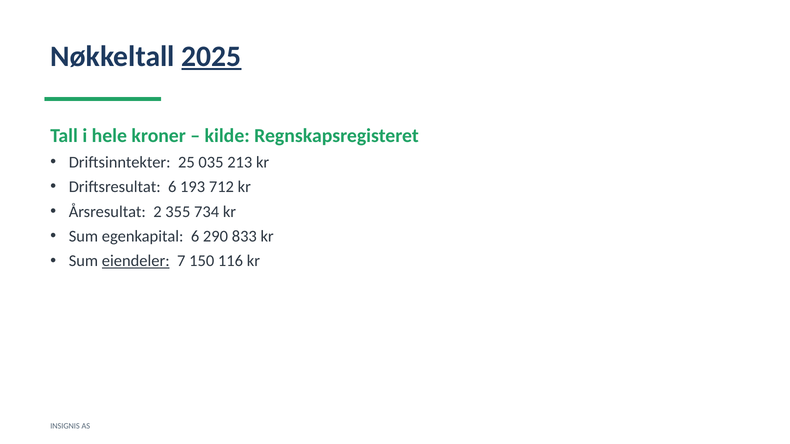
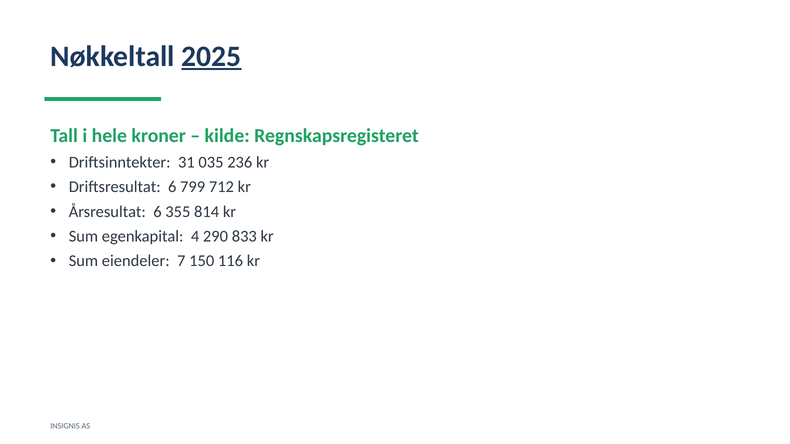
25: 25 -> 31 (186, 162)
213: 213 -> 236 (240, 162)
193: 193 -> 799 (193, 187)
Årsresultat 2: 2 -> 6 (157, 212)
734: 734 -> 814 (207, 212)
egenkapital 6: 6 -> 4 (195, 237)
eiendeler underline: present -> none (136, 261)
